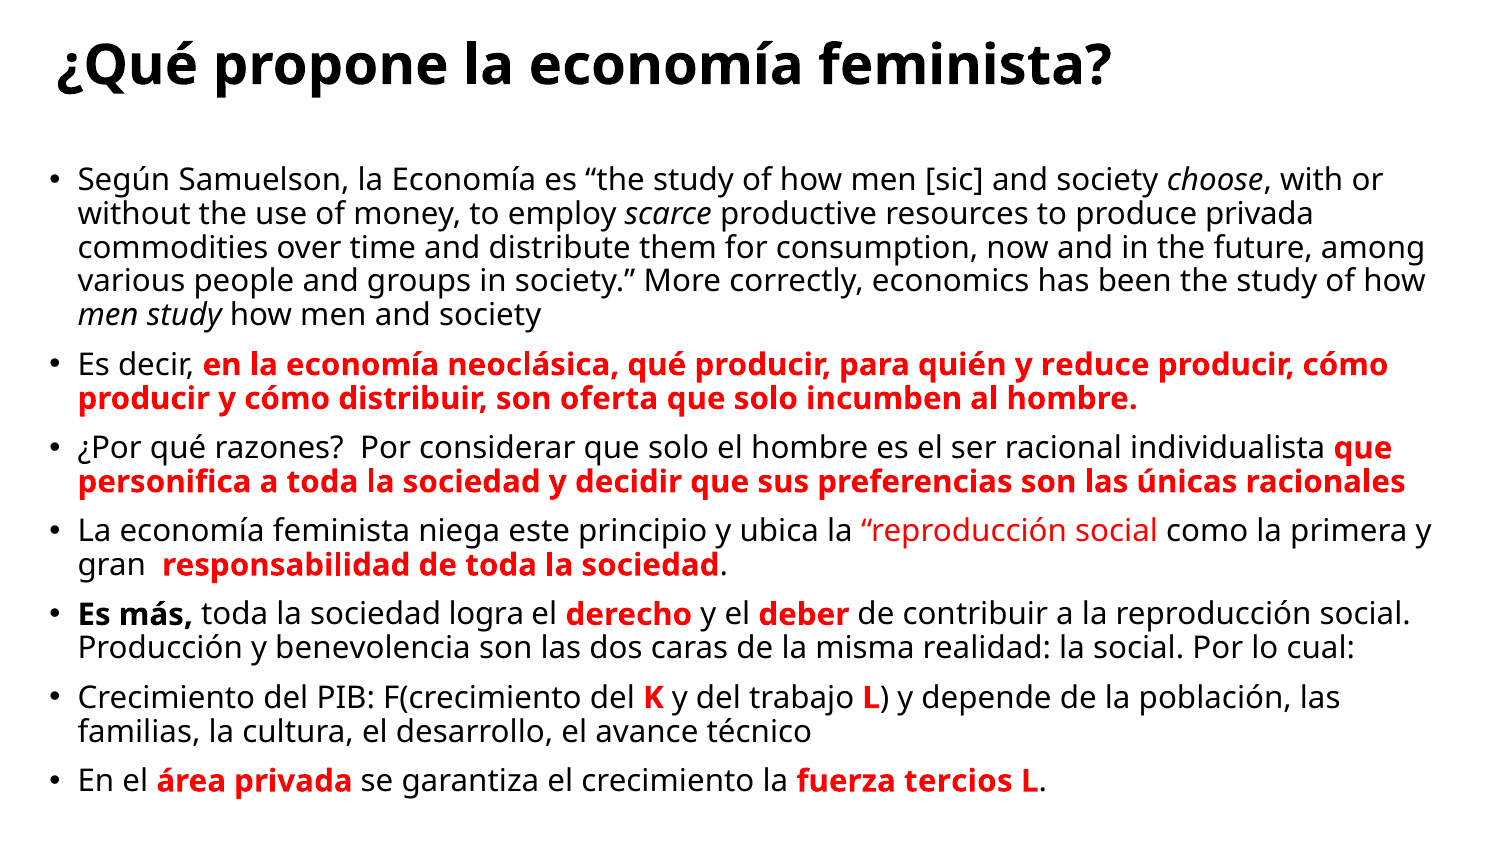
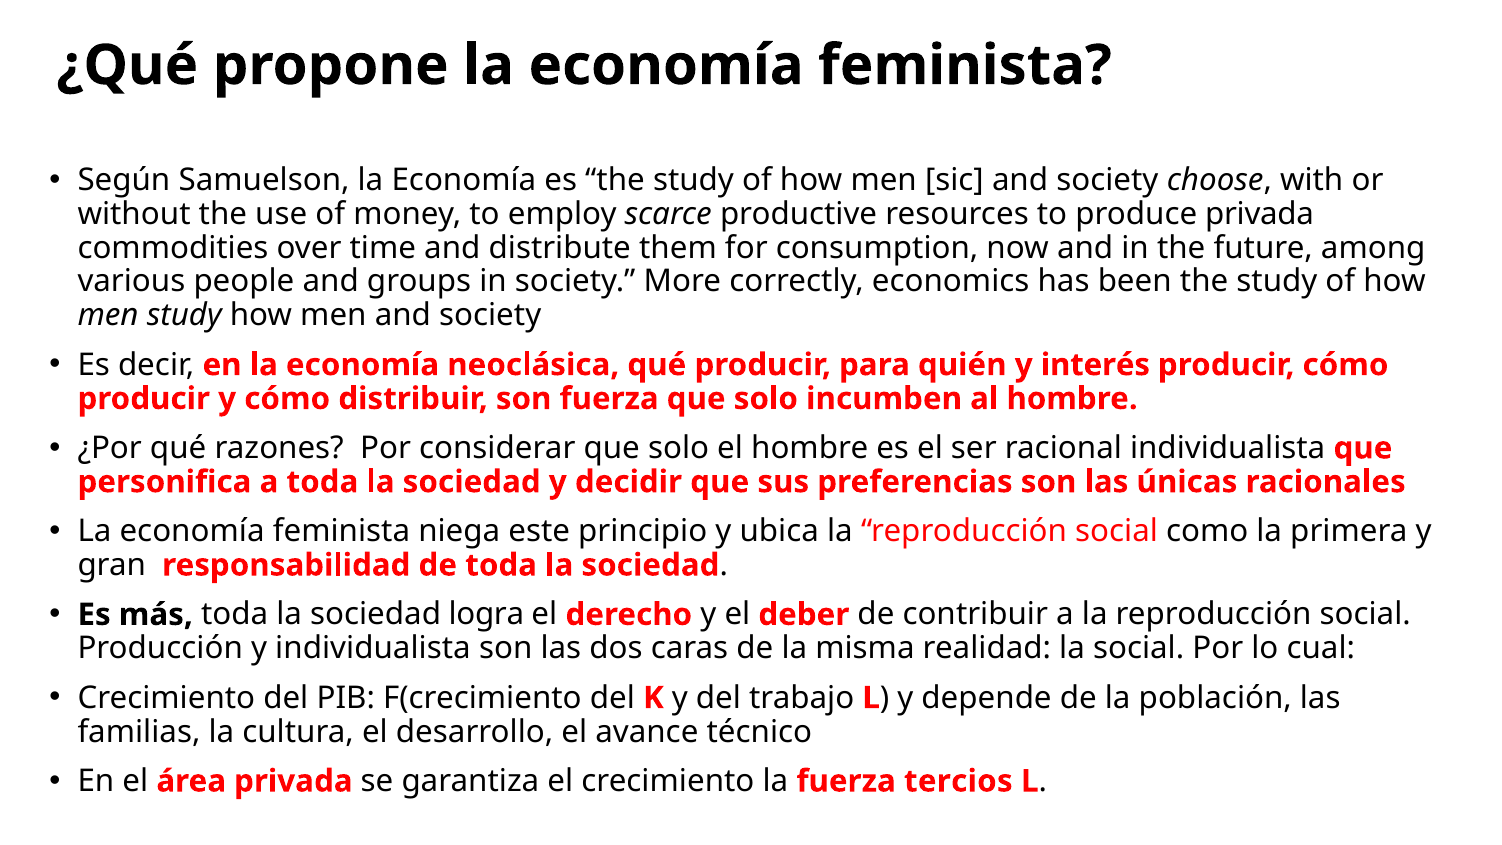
reduce: reduce -> interés (1095, 365)
son oferta: oferta -> fuerza (609, 399)
y benevolencia: benevolencia -> individualista (373, 648)
